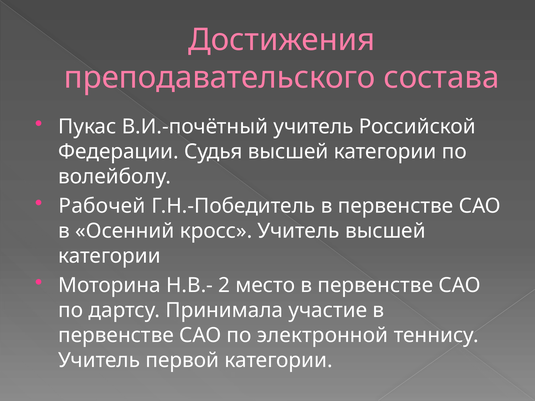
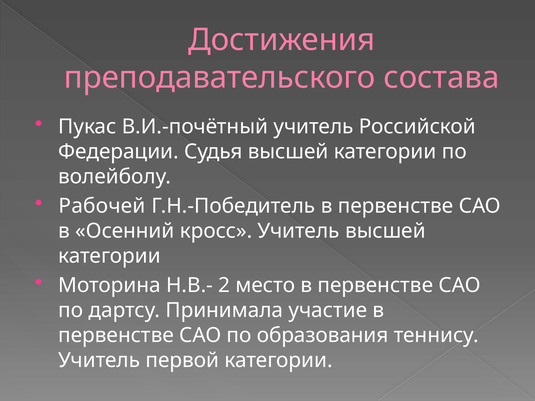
электронной: электронной -> образования (323, 336)
